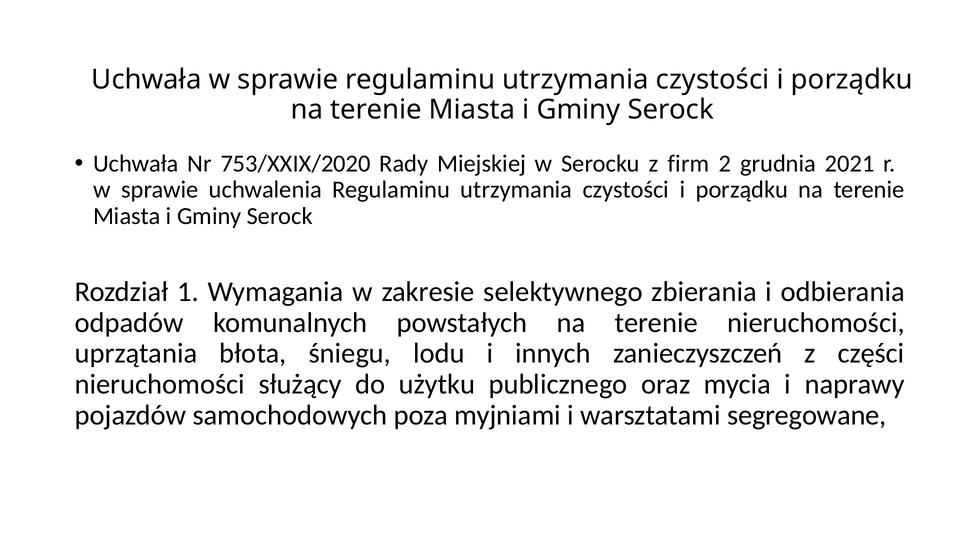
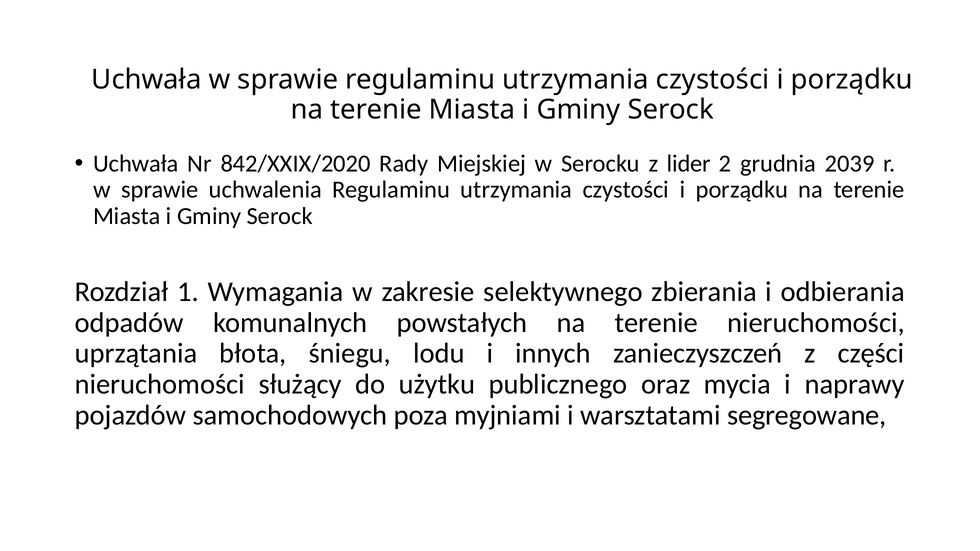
753/XXIX/2020: 753/XXIX/2020 -> 842/XXIX/2020 (296, 164)
firm: firm -> lider (689, 164)
2021: 2021 -> 2039 (850, 164)
